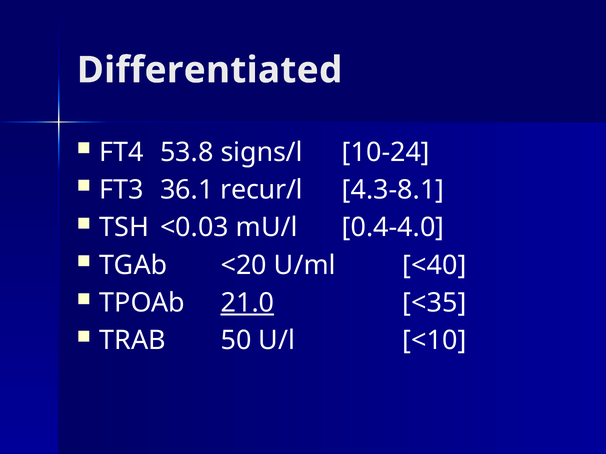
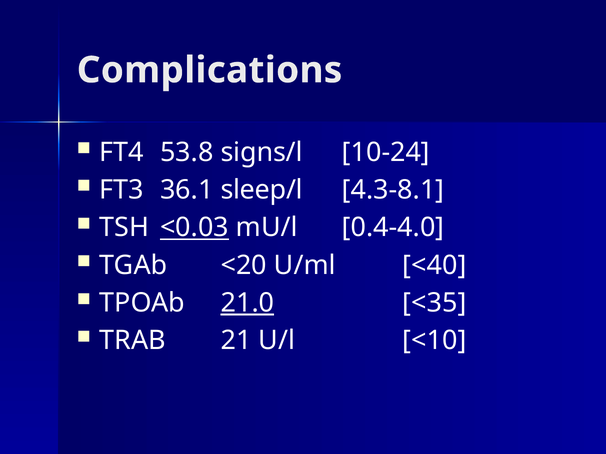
Differentiated: Differentiated -> Complications (210, 70)
recur/l: recur/l -> sleep/l (262, 190)
<0.03 underline: none -> present (194, 228)
50: 50 -> 21 (236, 341)
